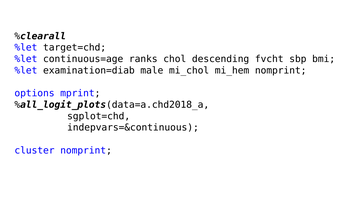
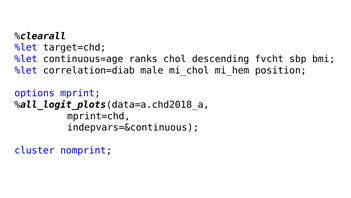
examination=diab: examination=diab -> correlation=diab (89, 70)
mi_hem nomprint: nomprint -> position (281, 70)
sgplot=chd: sgplot=chd -> mprint=chd (99, 116)
